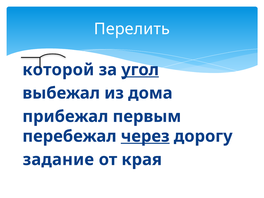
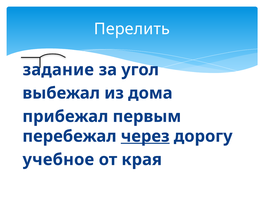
которой: которой -> задание (58, 70)
угол underline: present -> none (140, 70)
задание: задание -> учебное (58, 160)
